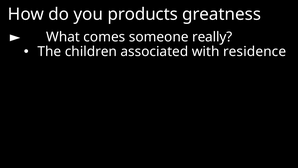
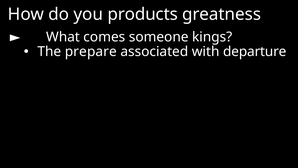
really: really -> kings (212, 37)
children: children -> prepare (91, 52)
residence: residence -> departure (255, 52)
